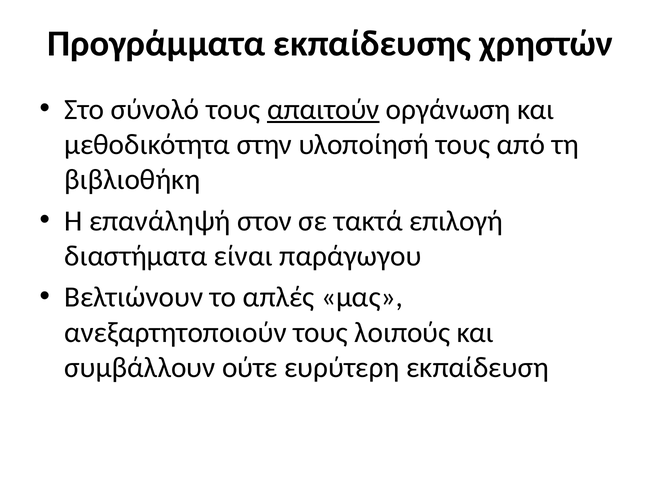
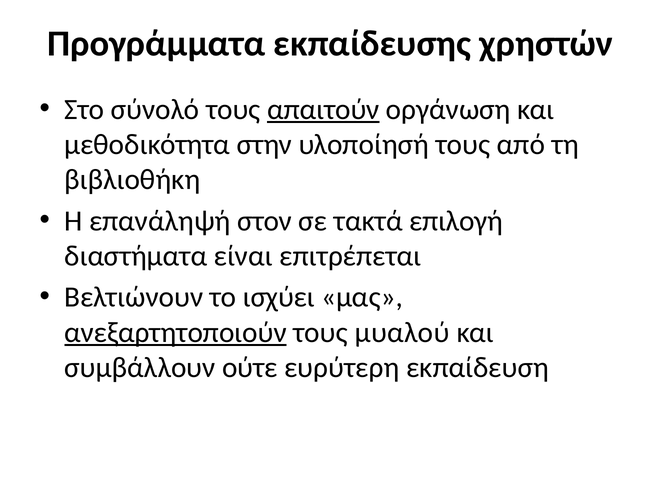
παράγωγου: παράγωγου -> επιτρέπεται (350, 256)
απλές: απλές -> ισχύει (279, 297)
ανεξαρτητοποιούν underline: none -> present (175, 332)
λοιπούς: λοιπούς -> μυαλού (402, 332)
